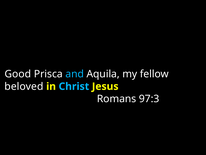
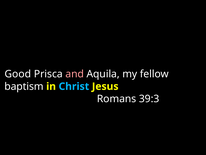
and colour: light blue -> pink (75, 74)
beloved: beloved -> baptism (24, 86)
97:3: 97:3 -> 39:3 (149, 99)
